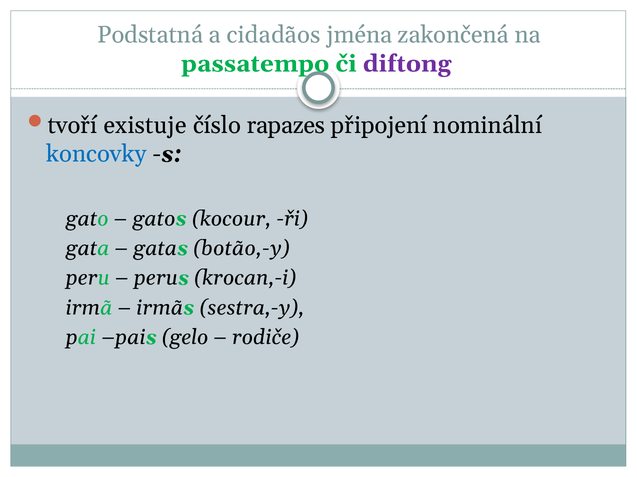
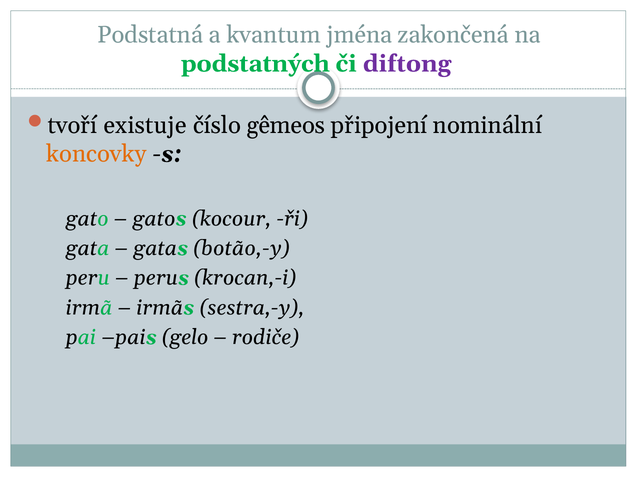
cidadãos: cidadãos -> kvantum (274, 35)
passatempo: passatempo -> podstatných (255, 64)
rapazes: rapazes -> gêmeos (286, 126)
koncovky colour: blue -> orange (96, 154)
